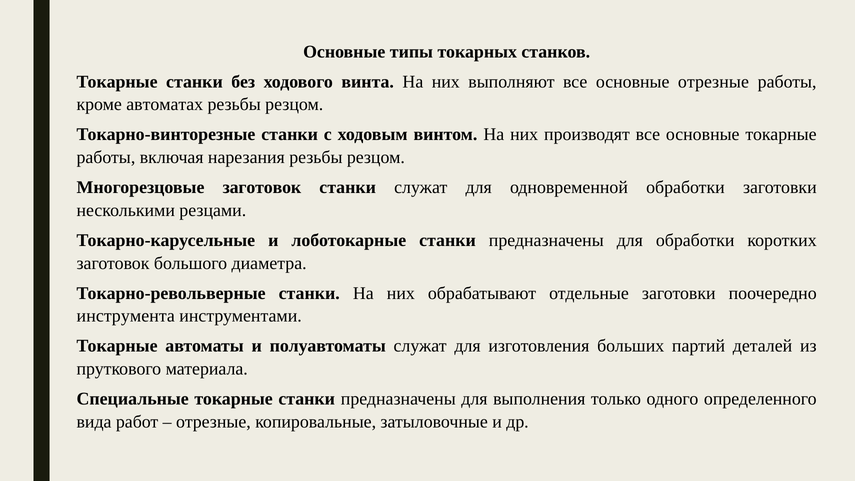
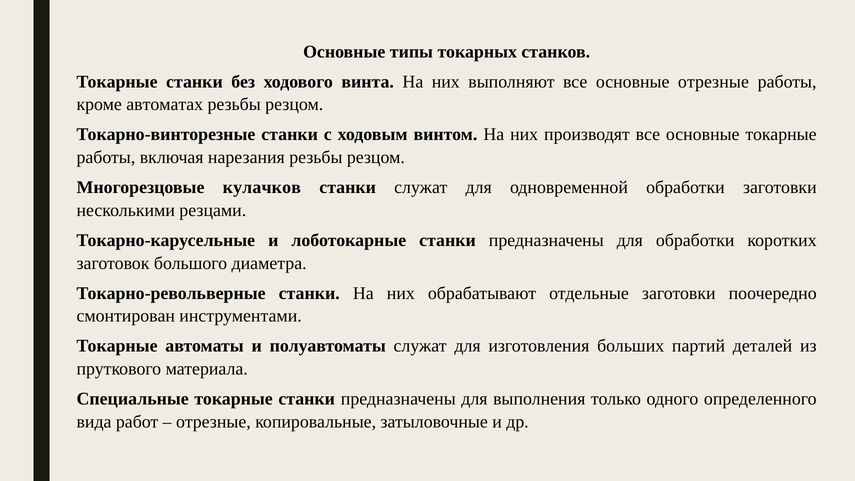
Многорезцовые заготовок: заготовок -> кулачков (262, 187)
инструмента: инструмента -> смонтирован (126, 316)
